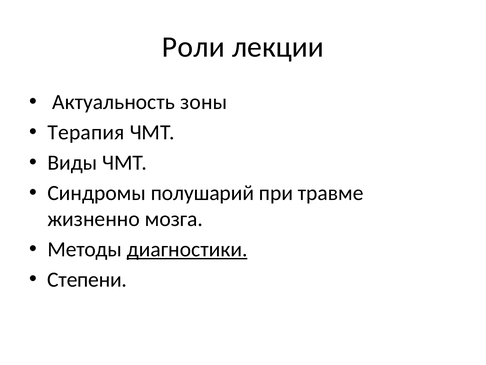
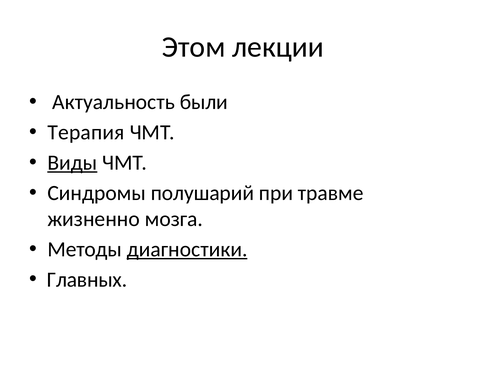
Роли: Роли -> Этом (194, 47)
зоны: зоны -> были (204, 102)
Виды underline: none -> present (72, 163)
Степени: Степени -> Главных (87, 279)
